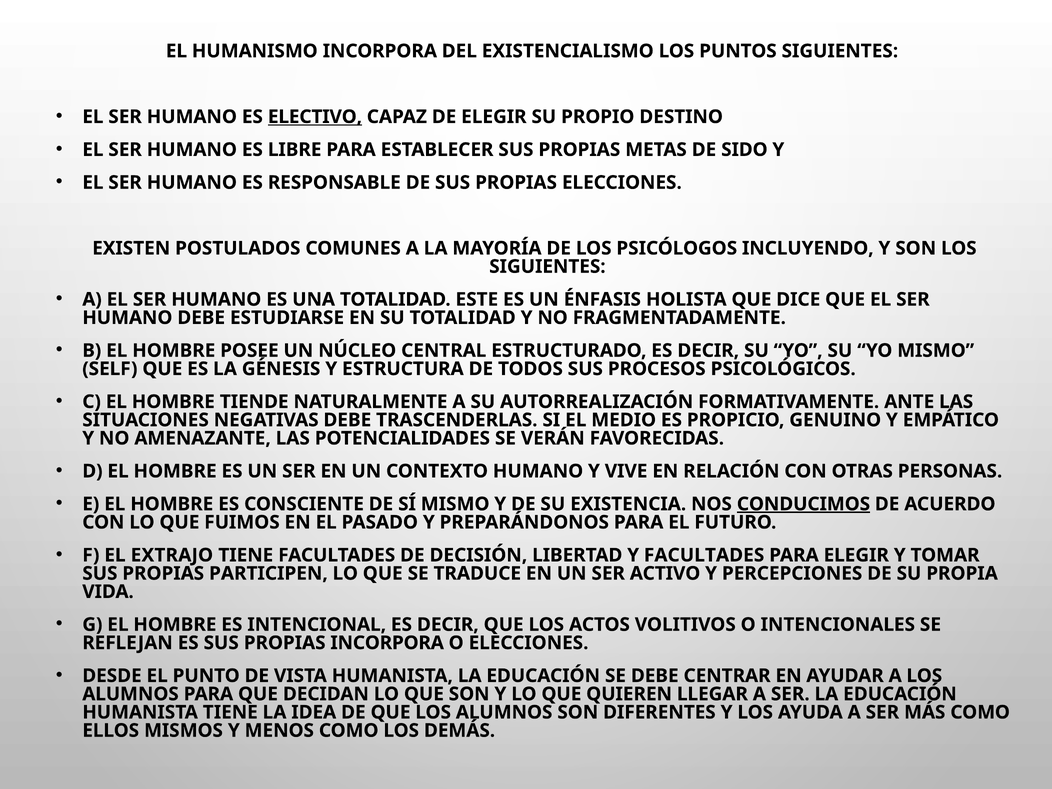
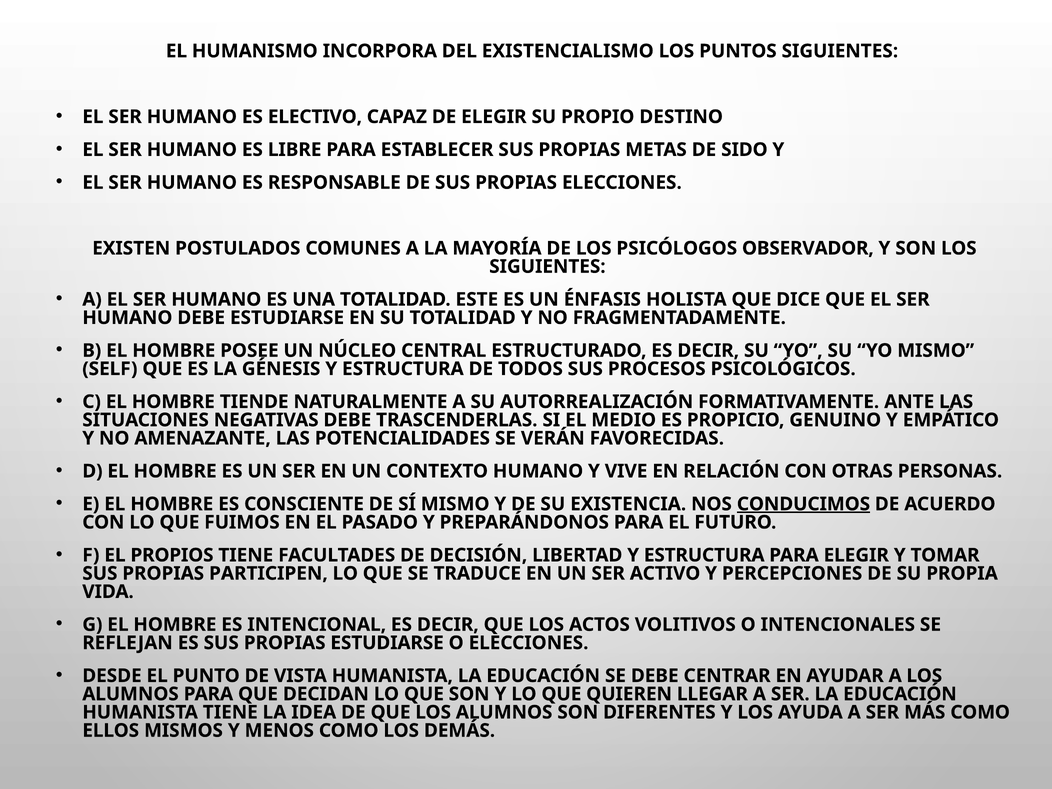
ELECTIVO underline: present -> none (315, 117)
INCLUYENDO: INCLUYENDO -> OBSERVADOR (808, 248)
EXTRAJO: EXTRAJO -> PROPIOS (172, 555)
LIBERTAD Y FACULTADES: FACULTADES -> ESTRUCTURA (704, 555)
PROPIAS INCORPORA: INCORPORA -> ESTUDIARSE (387, 643)
